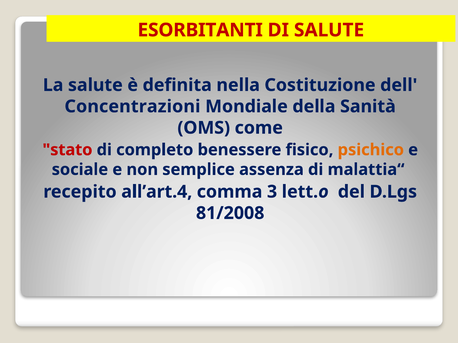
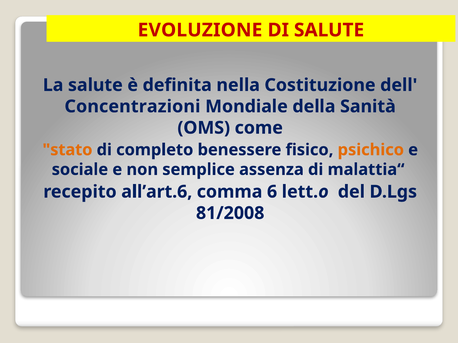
ESORBITANTI: ESORBITANTI -> EVOLUZIONE (200, 30)
stato colour: red -> orange (67, 150)
all’art.4: all’art.4 -> all’art.6 (157, 192)
3: 3 -> 6 (272, 192)
